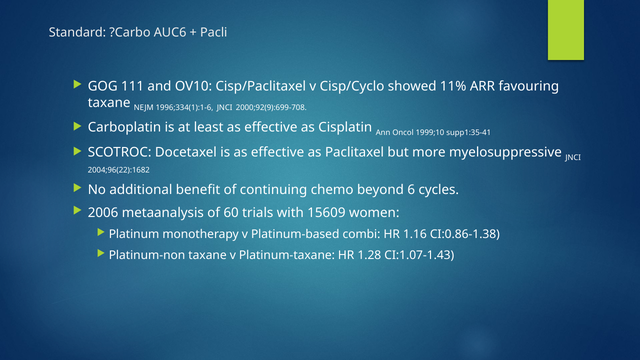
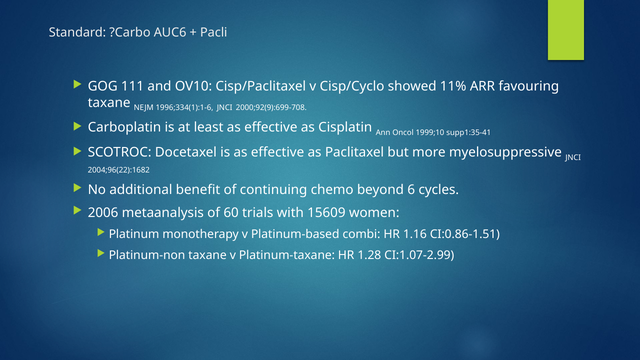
CI:0.86-1.38: CI:0.86-1.38 -> CI:0.86-1.51 (465, 234)
CI:1.07-1.43: CI:1.07-1.43 -> CI:1.07-2.99 (419, 256)
